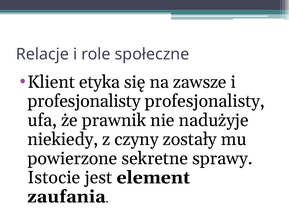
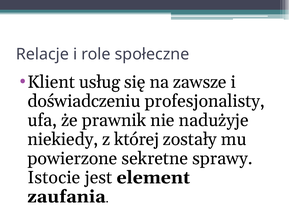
etyka: etyka -> usług (100, 82)
profesjonalisty: profesjonalisty -> doświadczeniu (84, 101)
czyny: czyny -> której (137, 139)
